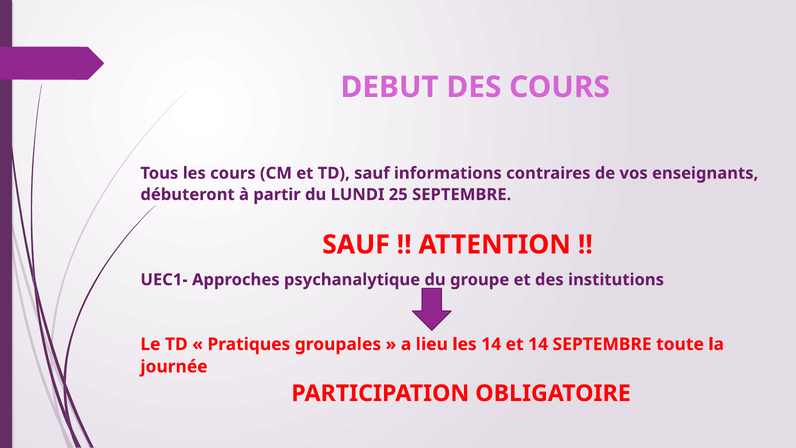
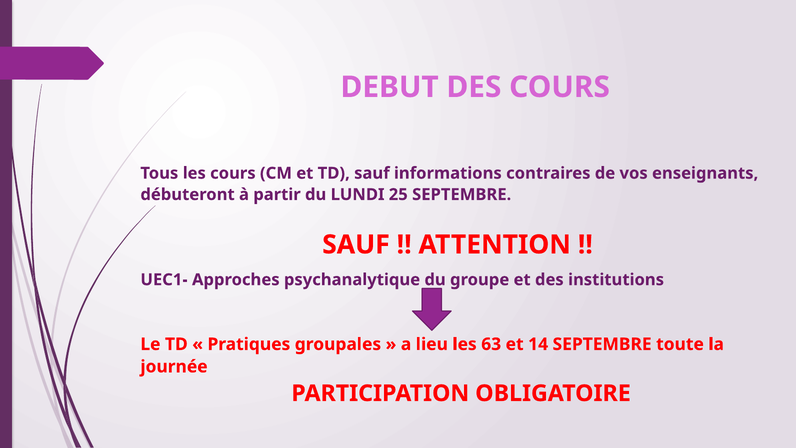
les 14: 14 -> 63 (491, 344)
